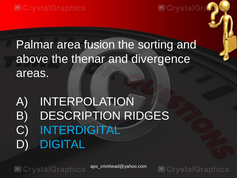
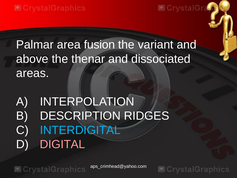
sorting: sorting -> variant (156, 45)
divergence: divergence -> dissociated (161, 59)
DIGITAL colour: light blue -> pink (62, 144)
